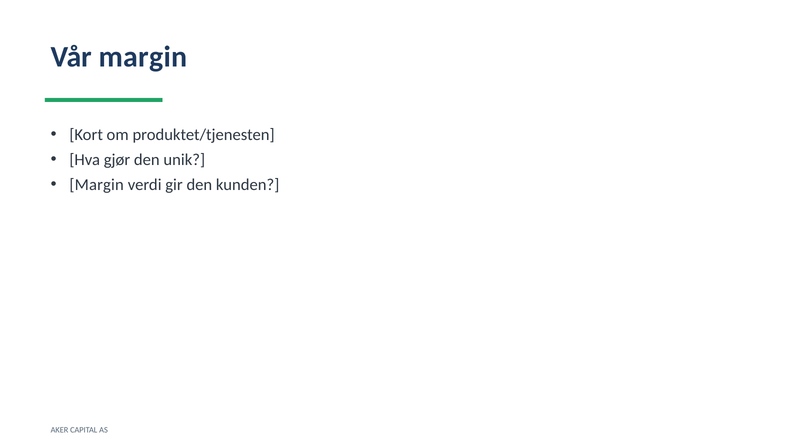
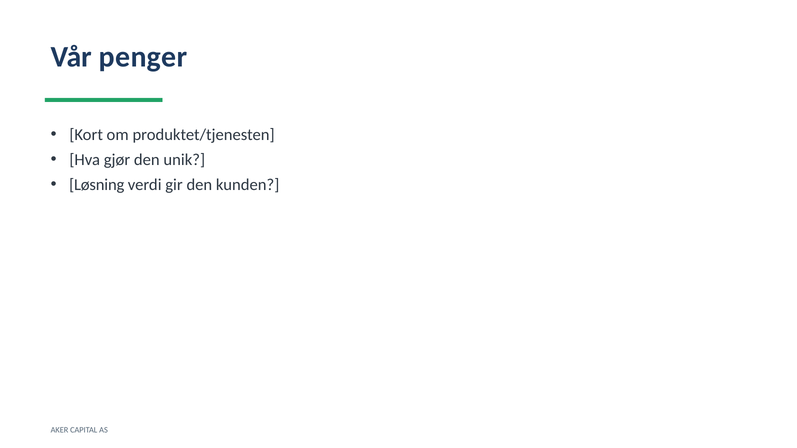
Vår margin: margin -> penger (143, 57)
Margin: Margin -> Løsning (97, 185)
